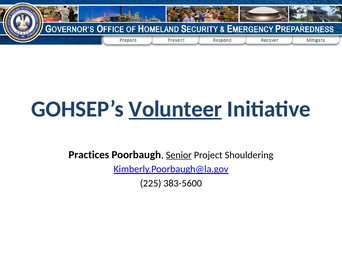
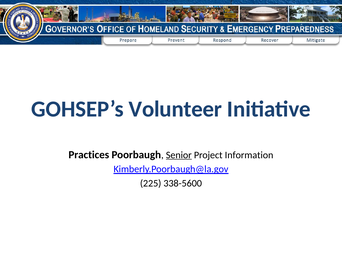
Volunteer underline: present -> none (175, 109)
Shouldering: Shouldering -> Information (249, 155)
383-5600: 383-5600 -> 338-5600 (183, 183)
